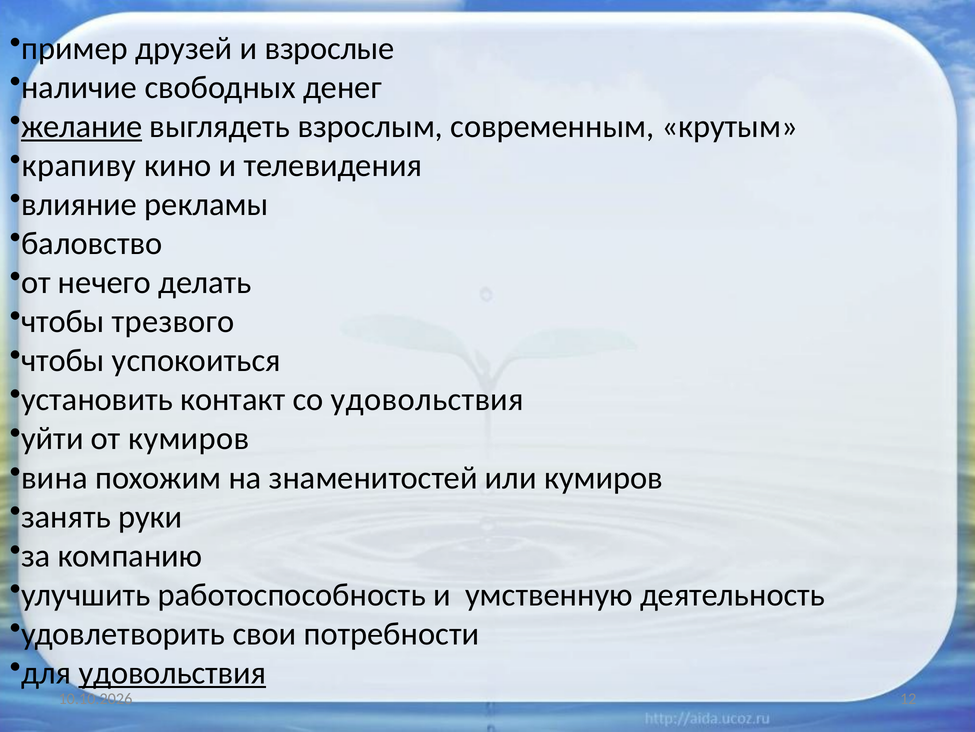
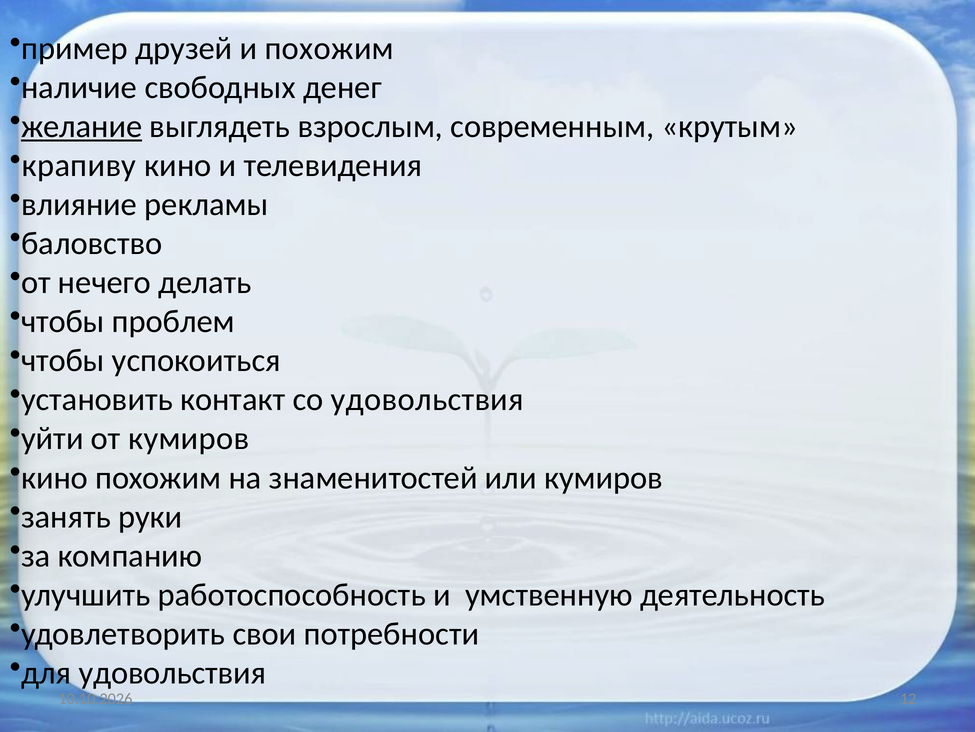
и взрослые: взрослые -> похожим (329, 48)
трезвого: трезвого -> проблем (173, 321)
вина: вина -> кино (55, 477)
удовольствия underline: present -> none (172, 672)
